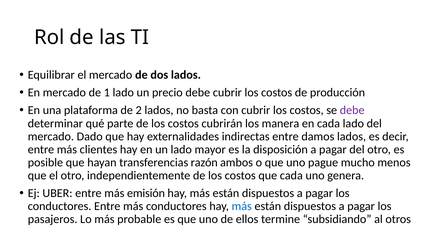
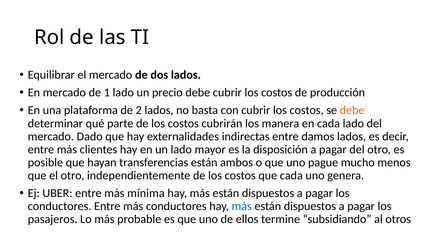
debe colour: purple -> orange (352, 110)
transferencias razón: razón -> están (204, 162)
emisión: emisión -> mínima (146, 193)
